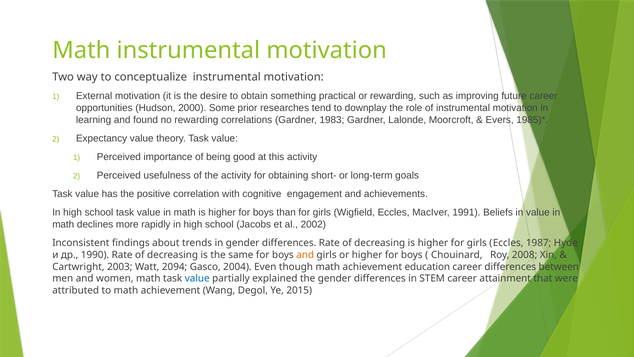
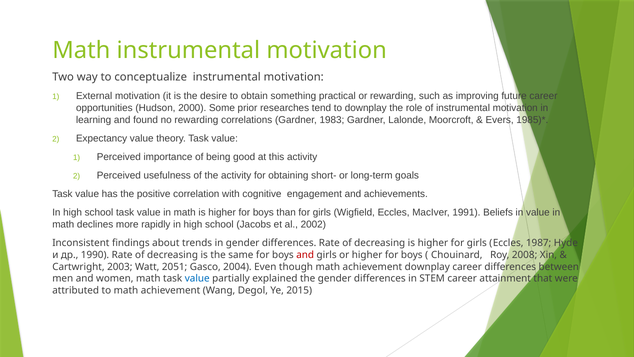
and colour: orange -> red (305, 255)
2094: 2094 -> 2051 (175, 267)
achievement education: education -> downplay (427, 267)
